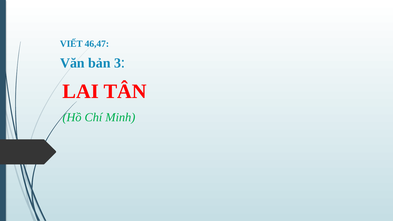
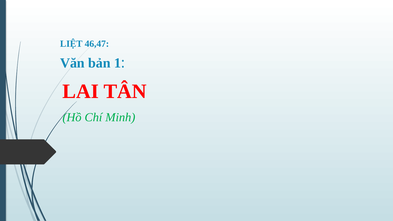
VIẾT: VIẾT -> LIỆT (71, 44)
3: 3 -> 1 (118, 63)
